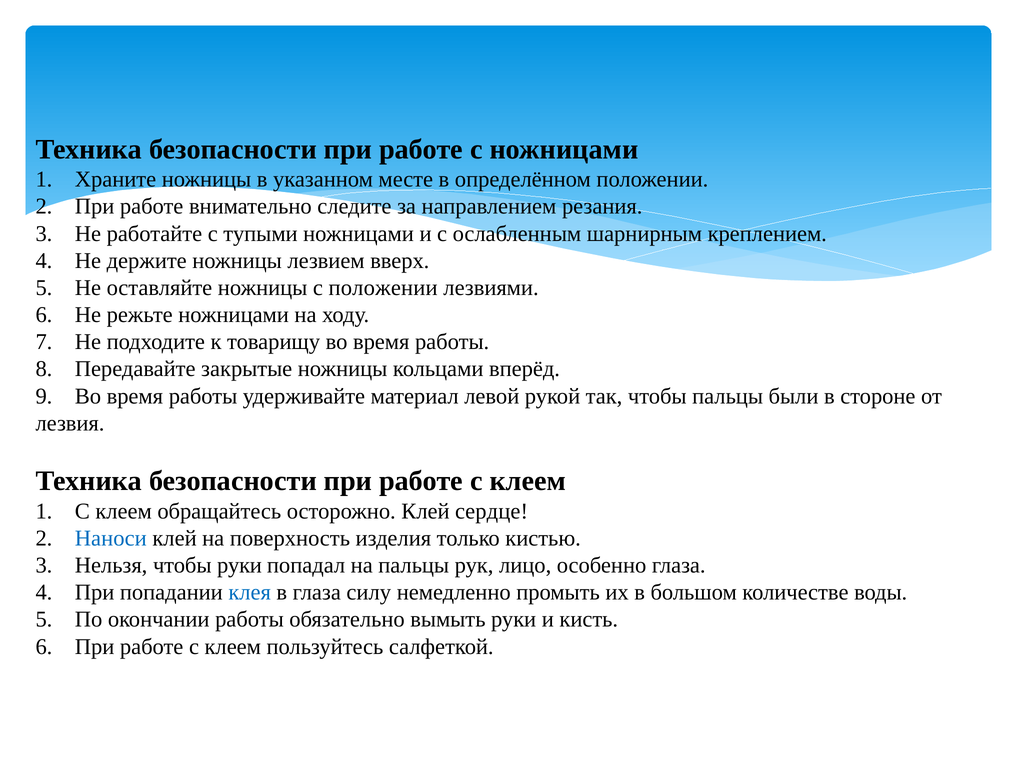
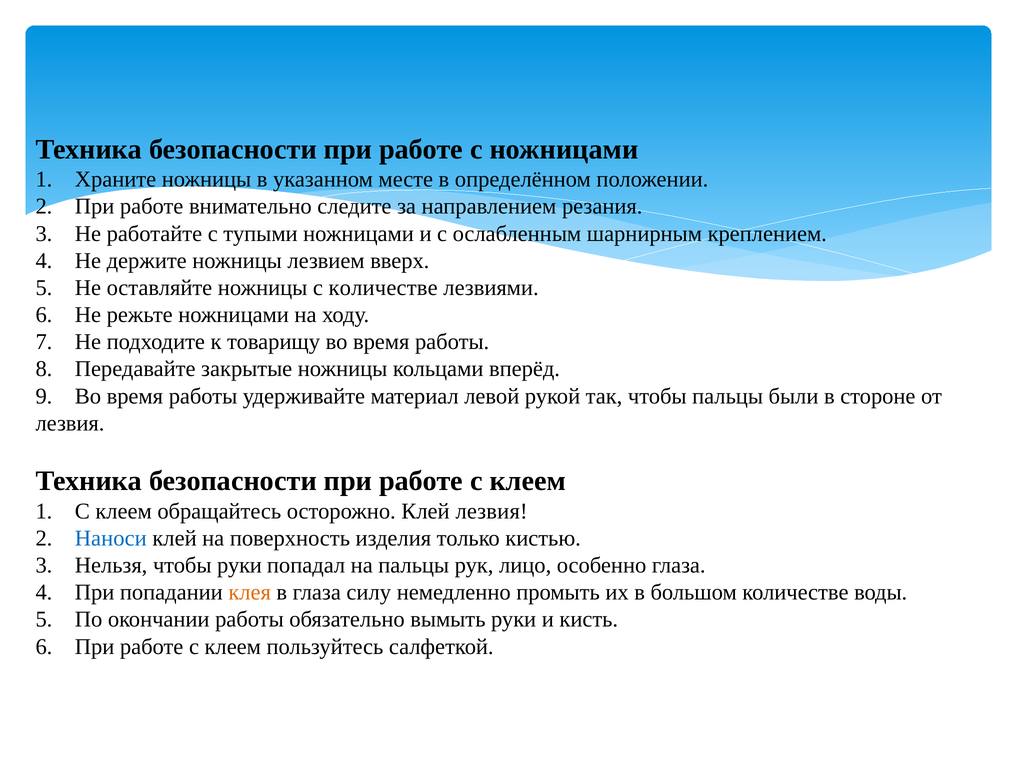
с положении: положении -> количестве (383, 288)
Клей сердце: сердце -> лезвия (492, 511)
клея colour: blue -> orange (250, 592)
